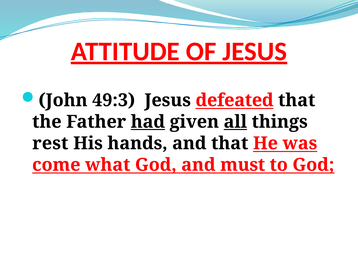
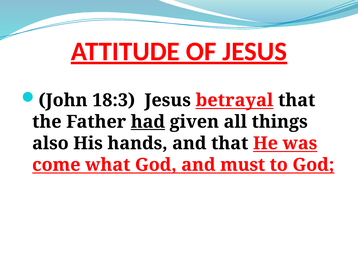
49:3: 49:3 -> 18:3 (114, 100)
defeated: defeated -> betrayal (234, 100)
all underline: present -> none (235, 122)
rest: rest -> also (50, 143)
